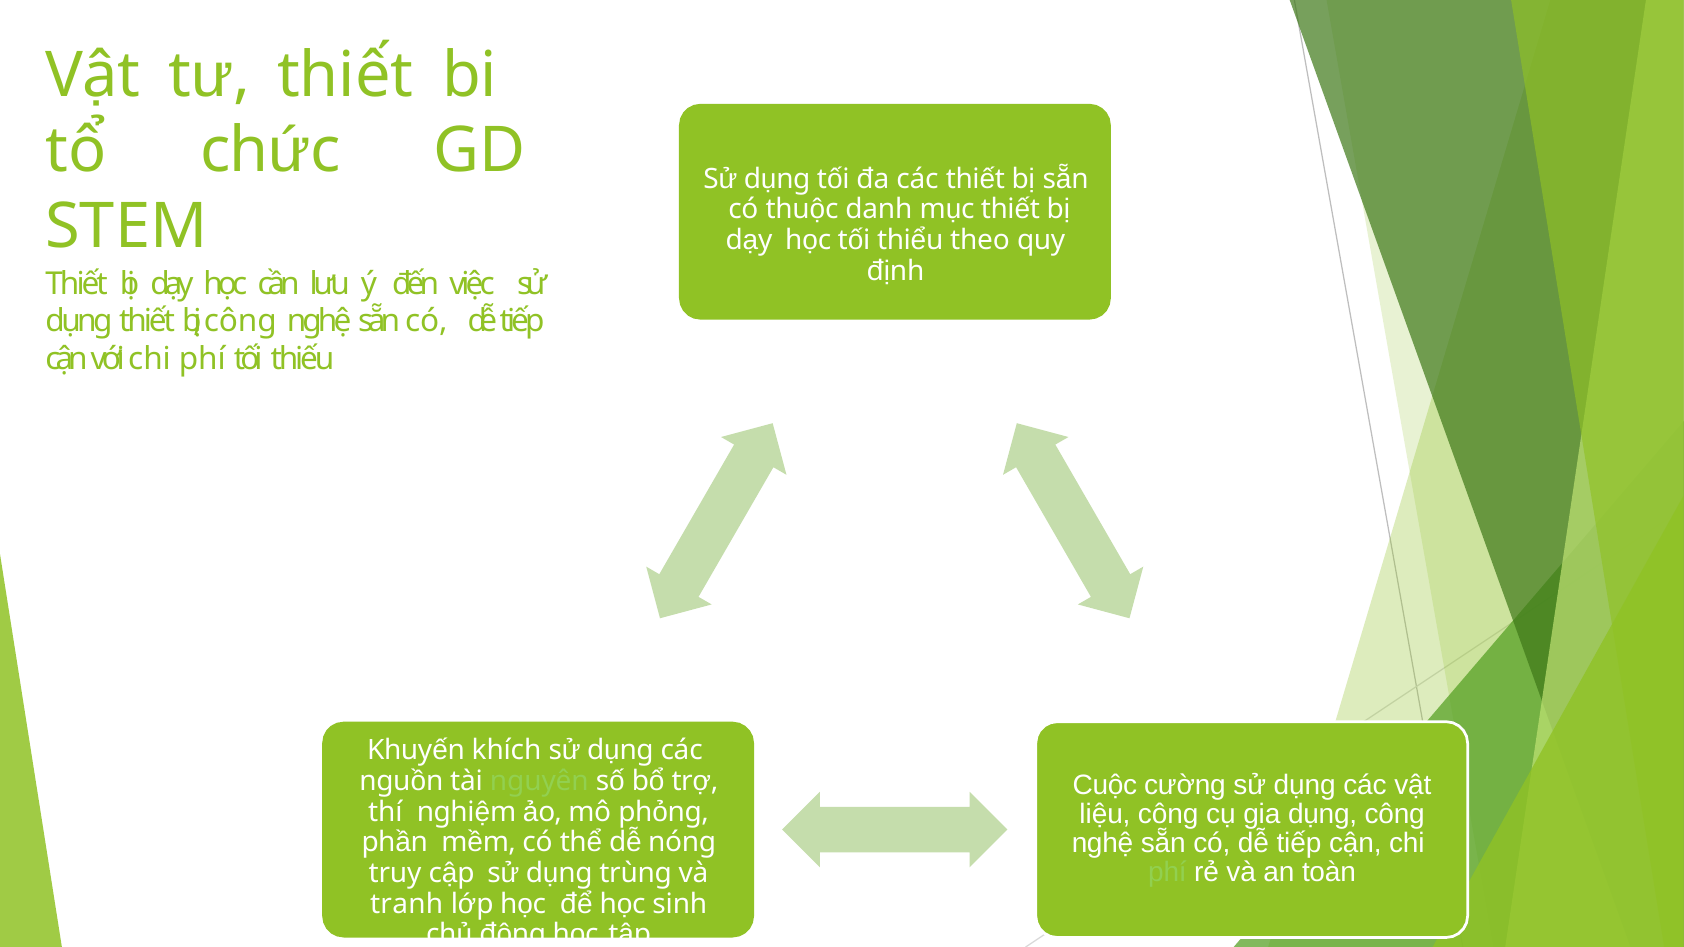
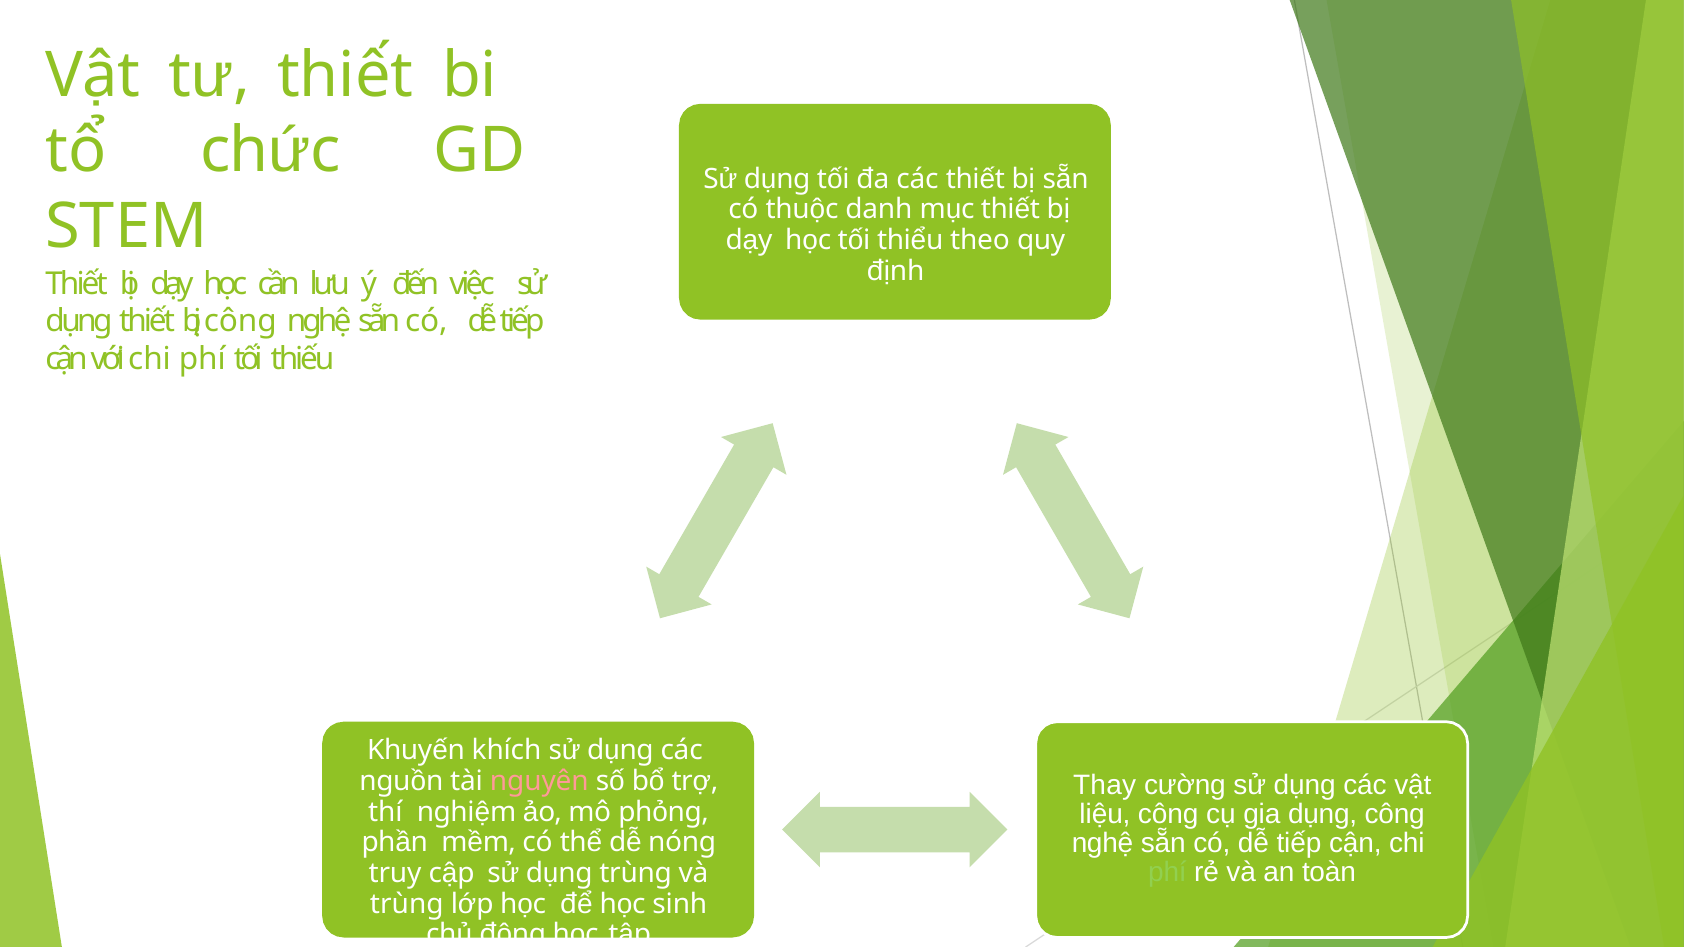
Cuộc: Cuộc -> Thay (1105, 785)
nguyên colour: light green -> pink (539, 782)
tranh: tranh -> trùng (407, 904)
